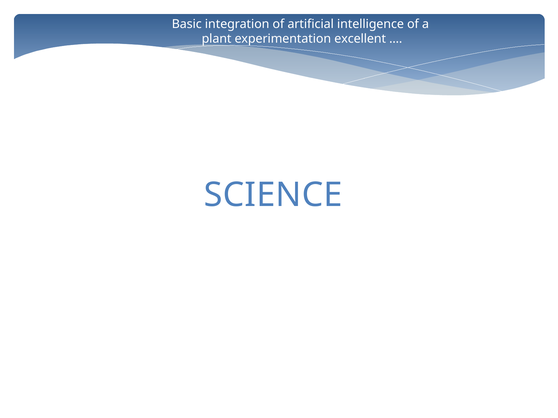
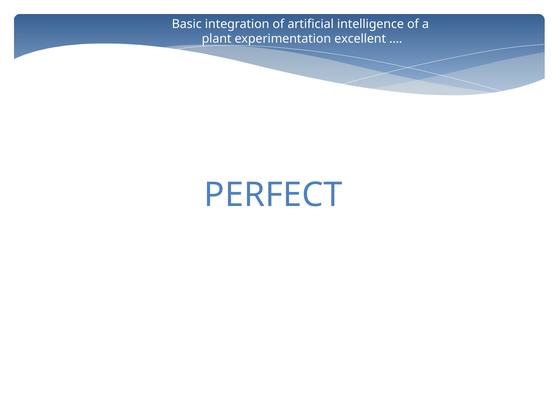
SCIENCE: SCIENCE -> PERFECT (273, 195)
